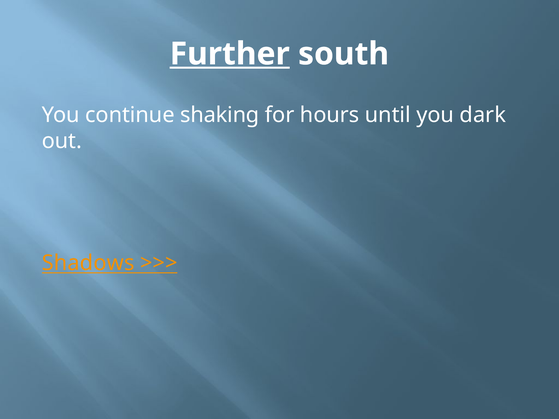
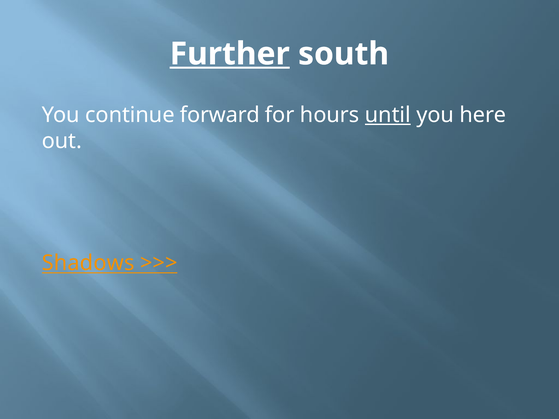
shaking: shaking -> forward (220, 115)
until underline: none -> present (388, 115)
dark: dark -> here (483, 115)
